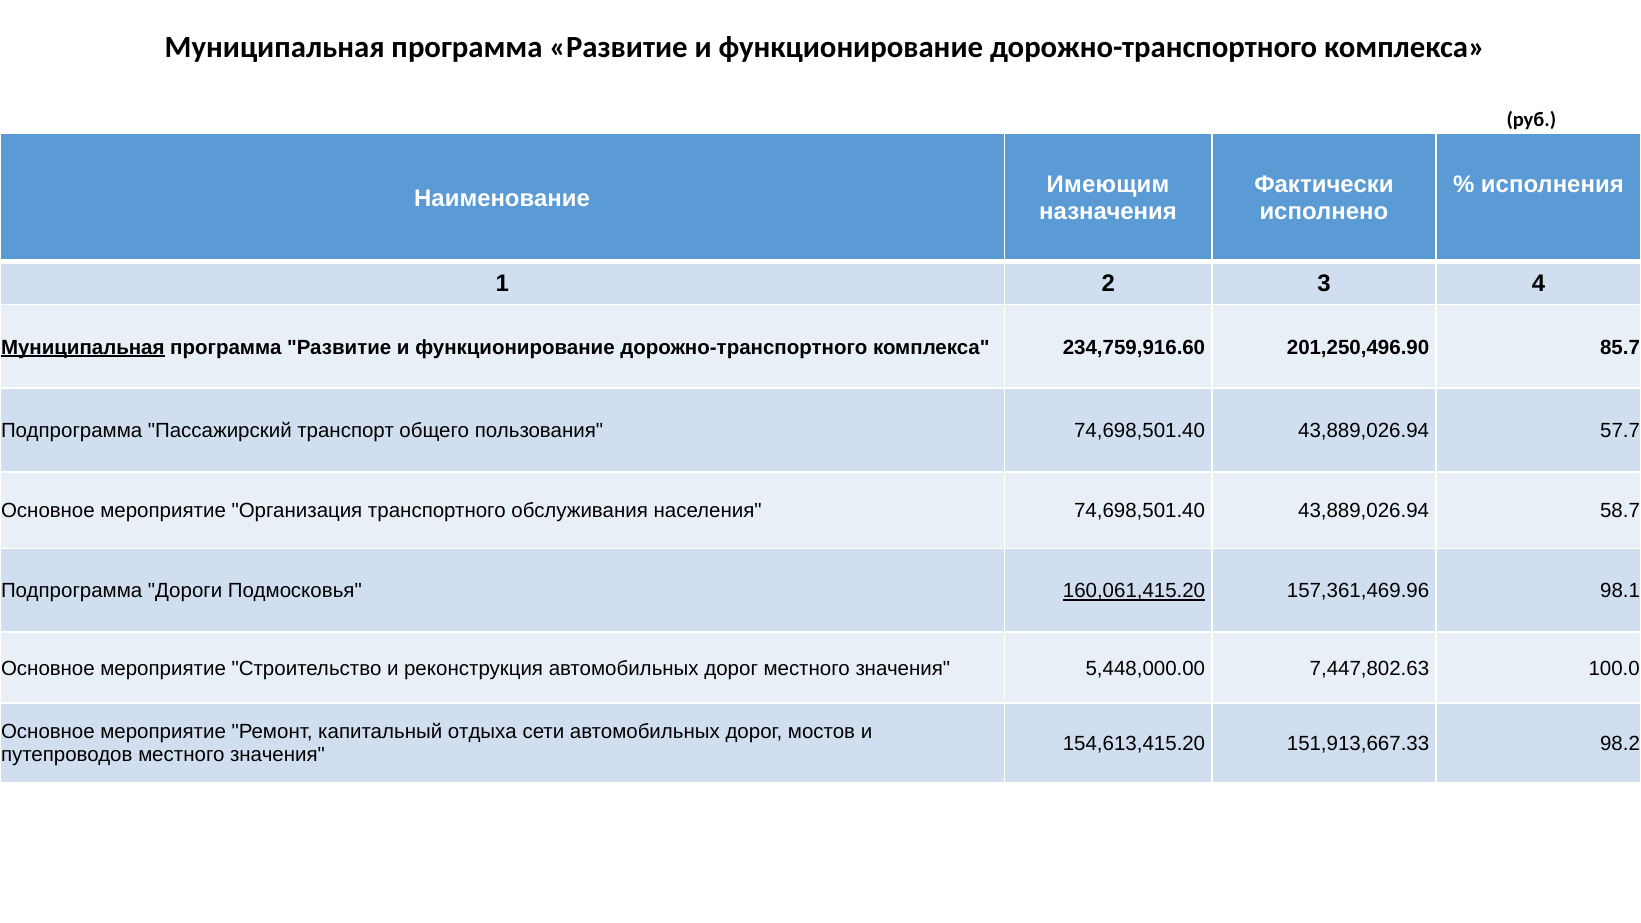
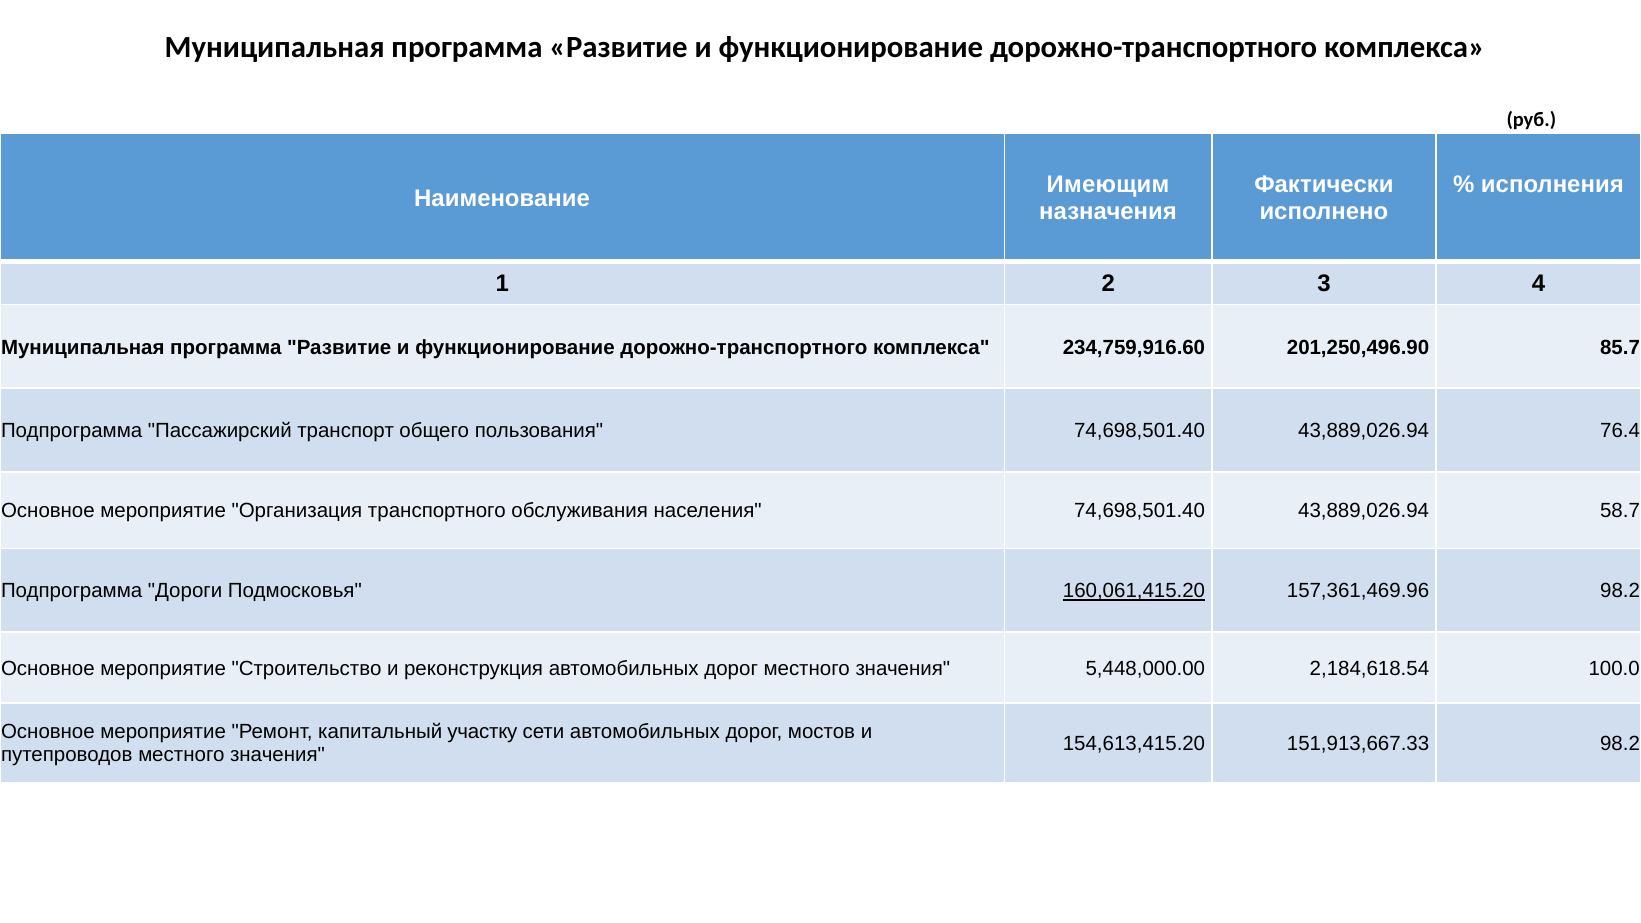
Муниципальная underline: present -> none (83, 347)
57.7: 57.7 -> 76.4 (1620, 431)
157,361,469.96 98.1: 98.1 -> 98.2 (1620, 591)
7,447,802.63: 7,447,802.63 -> 2,184,618.54 (1369, 668)
отдыха: отдыха -> участку (482, 732)
